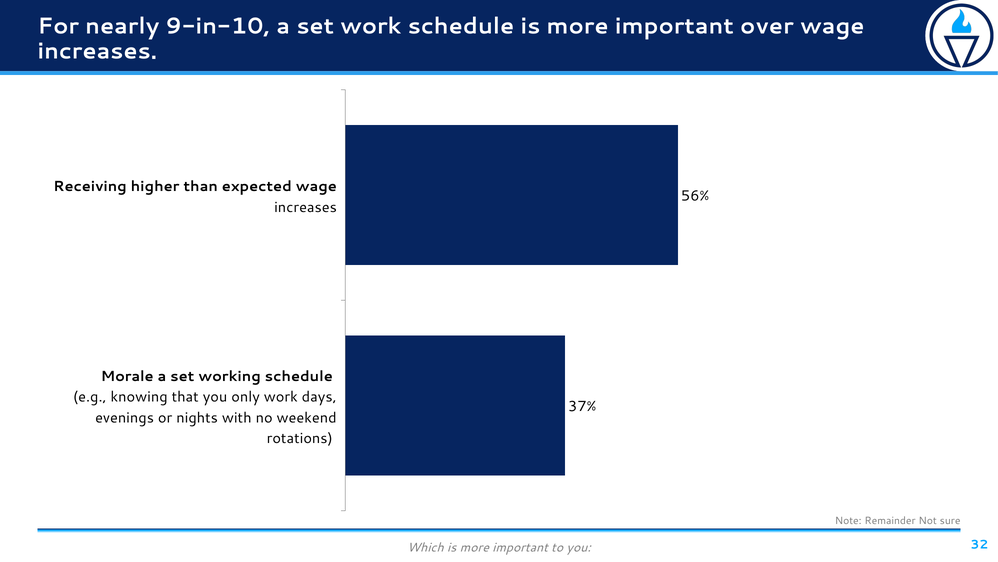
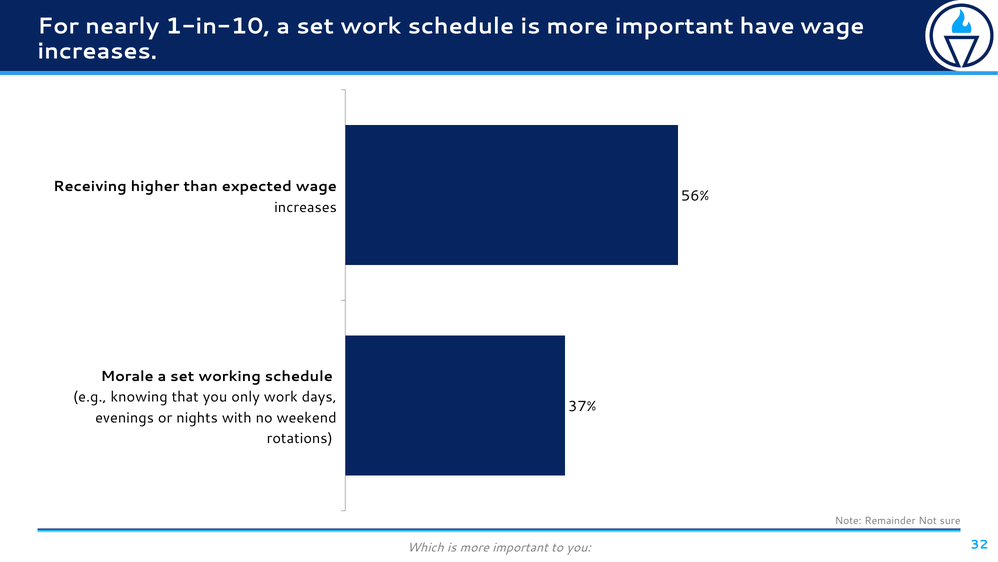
9-in-10: 9-in-10 -> 1-in-10 (218, 26)
over: over -> have (767, 26)
